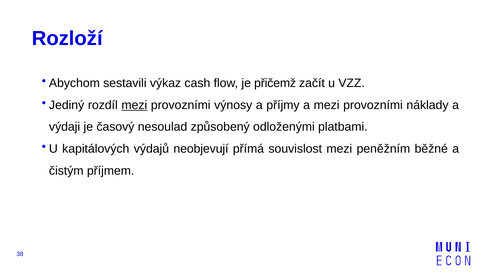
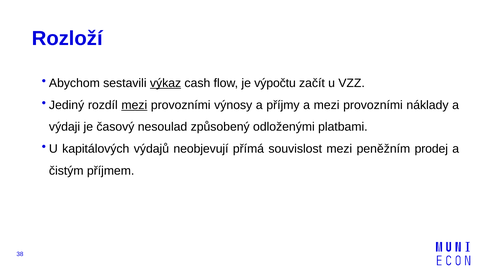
výkaz underline: none -> present (166, 83)
přičemž: přičemž -> výpočtu (275, 83)
běžné: běžné -> prodej (431, 149)
